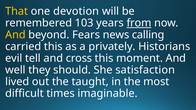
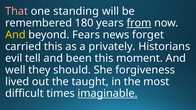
That colour: yellow -> pink (17, 11)
devotion: devotion -> standing (76, 11)
103: 103 -> 180 (84, 23)
calling: calling -> forget (148, 35)
cross: cross -> been (79, 58)
satisfaction: satisfaction -> forgiveness (145, 70)
imaginable underline: none -> present (108, 94)
